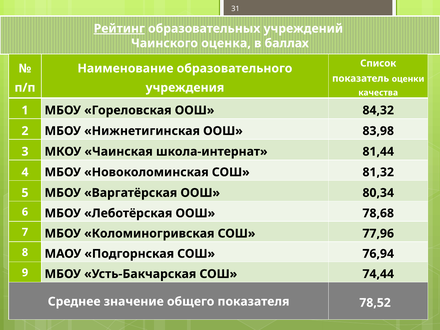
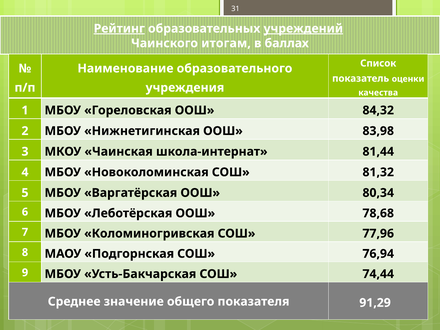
учреждений underline: none -> present (303, 29)
оценка: оценка -> итогам (226, 43)
78,52: 78,52 -> 91,29 (375, 303)
